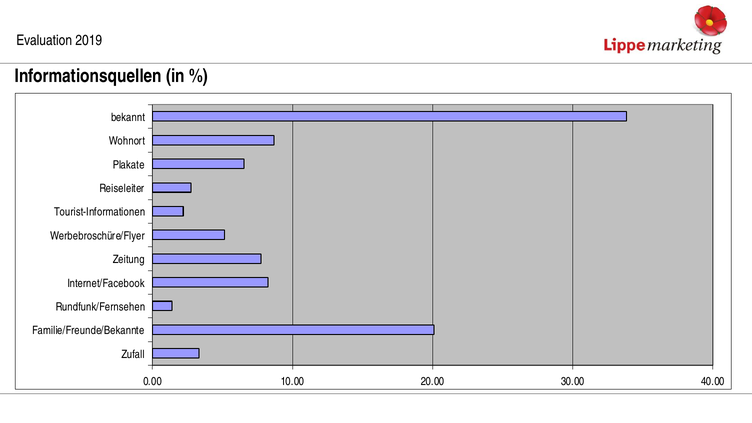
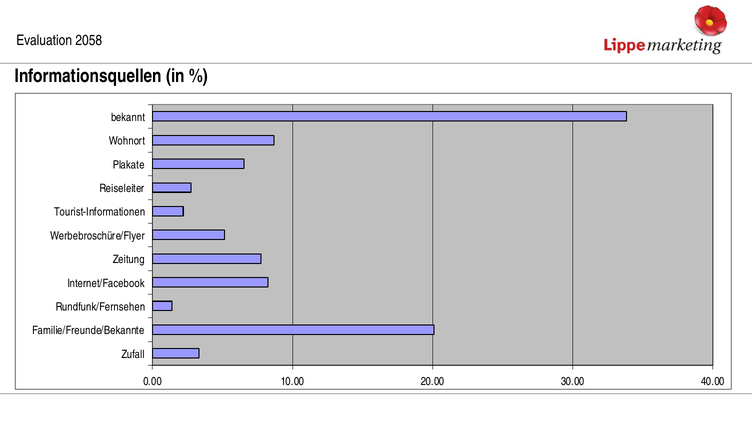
2019: 2019 -> 2058 (89, 40)
